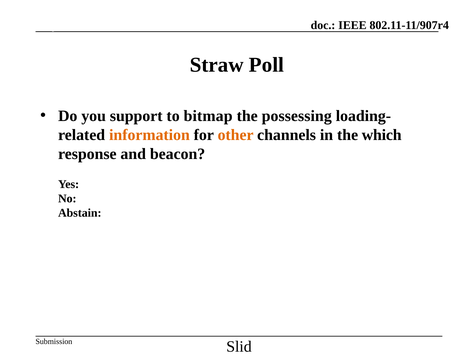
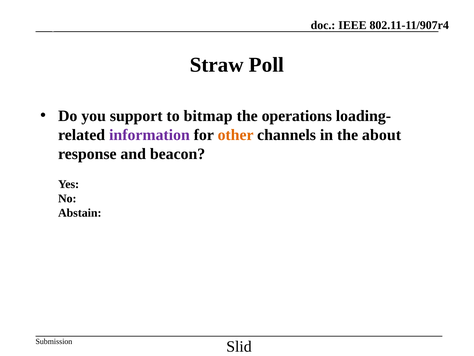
possessing: possessing -> operations (297, 116)
information colour: orange -> purple (149, 135)
which: which -> about (382, 135)
